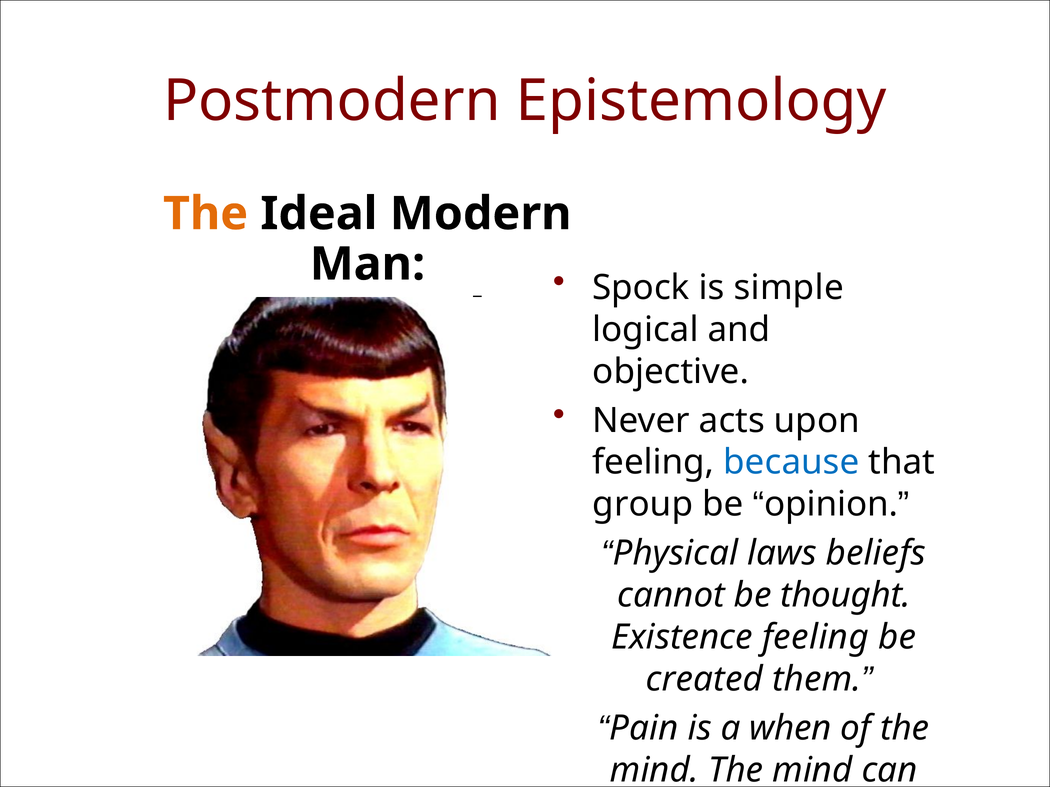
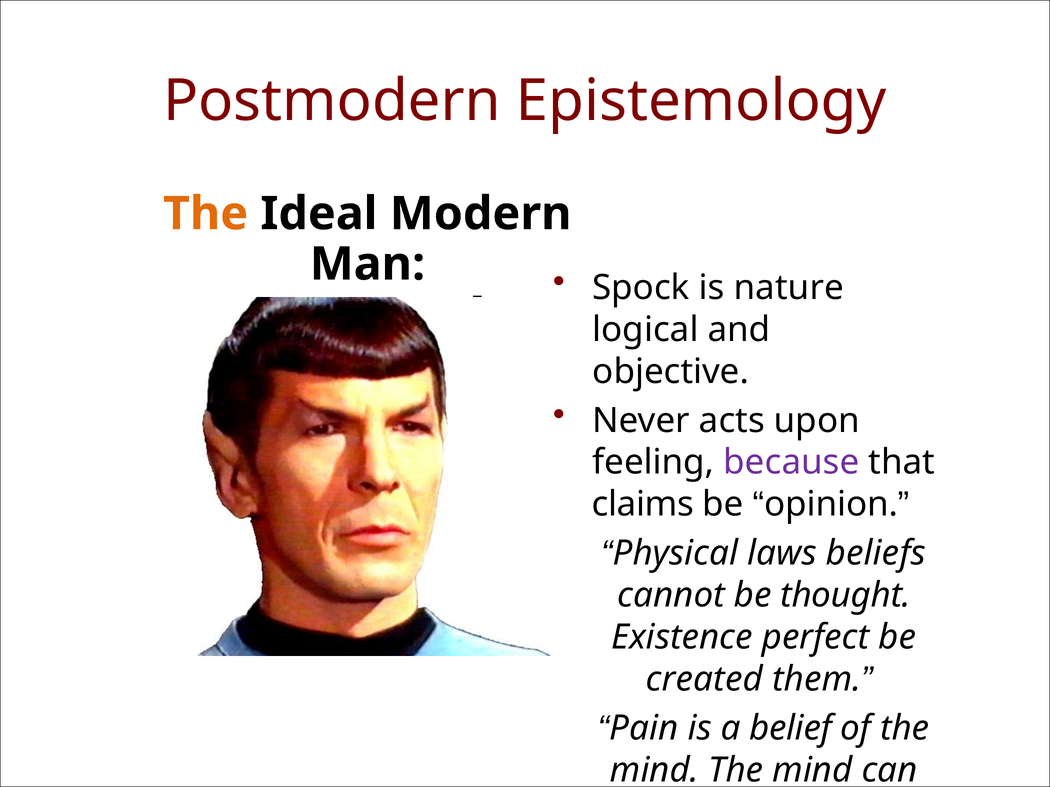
simple: simple -> nature (789, 288)
because colour: blue -> purple (791, 463)
group: group -> claims (643, 505)
Existence feeling: feeling -> perfect (816, 638)
when: when -> belief (791, 729)
